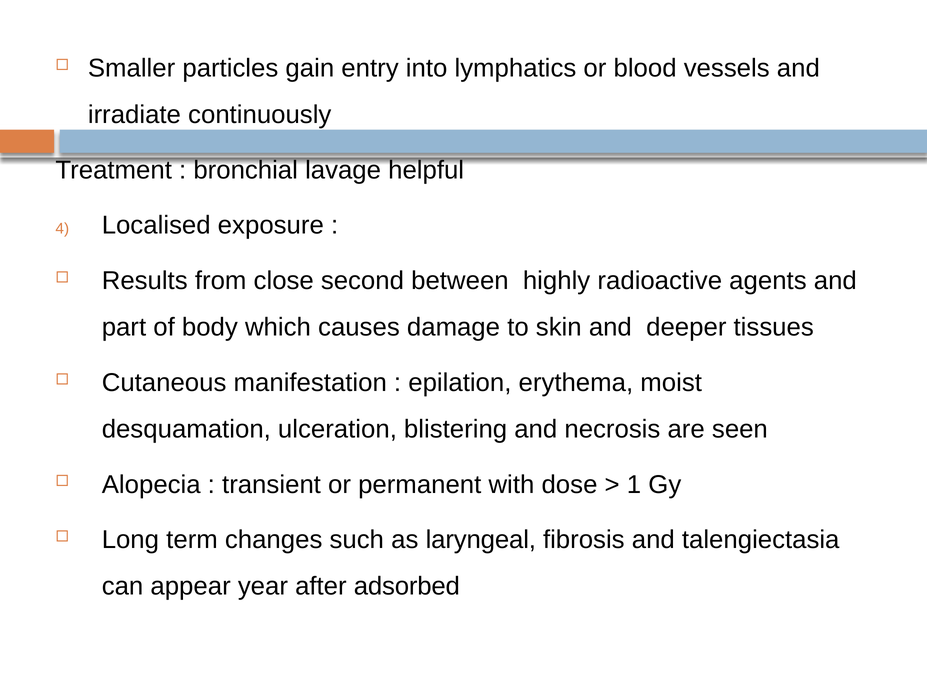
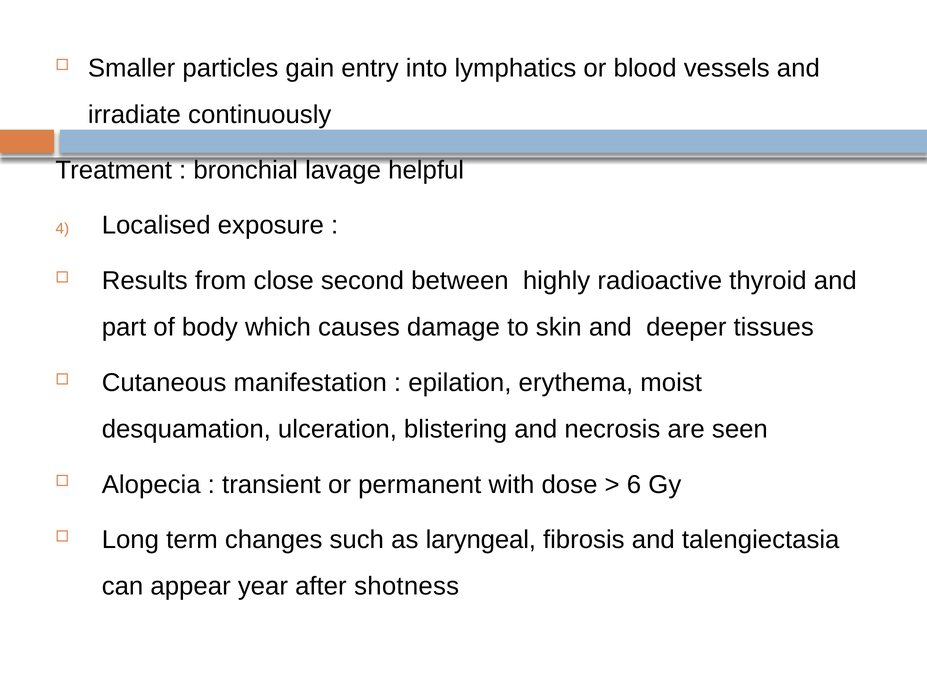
agents: agents -> thyroid (768, 281)
1: 1 -> 6 (634, 485)
adsorbed: adsorbed -> shotness (407, 587)
